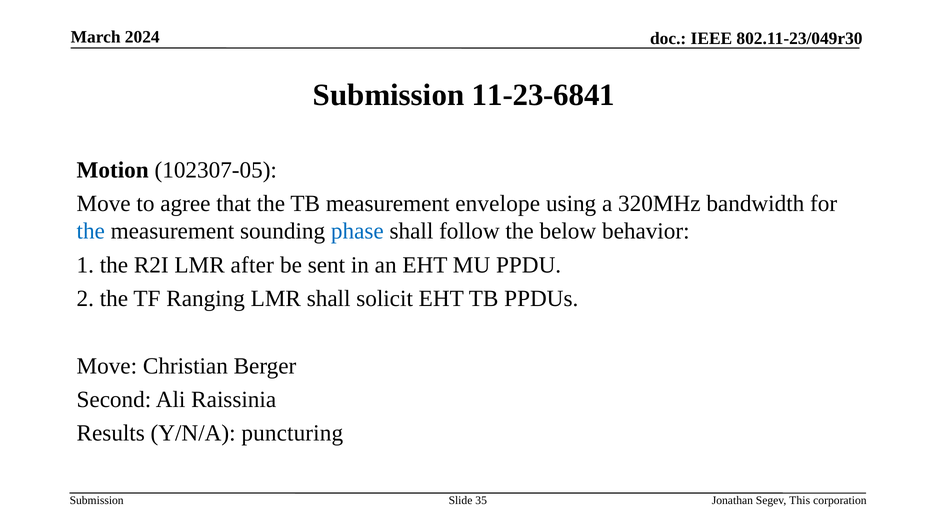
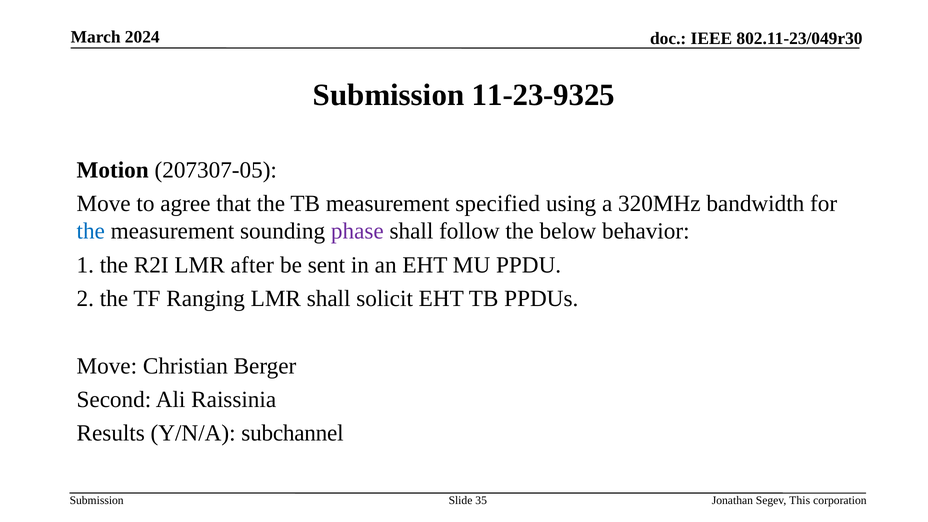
11-23-6841: 11-23-6841 -> 11-23-9325 (543, 95)
102307-05: 102307-05 -> 207307-05 (216, 170)
envelope: envelope -> specified (498, 203)
phase colour: blue -> purple (357, 231)
puncturing: puncturing -> subchannel (292, 433)
